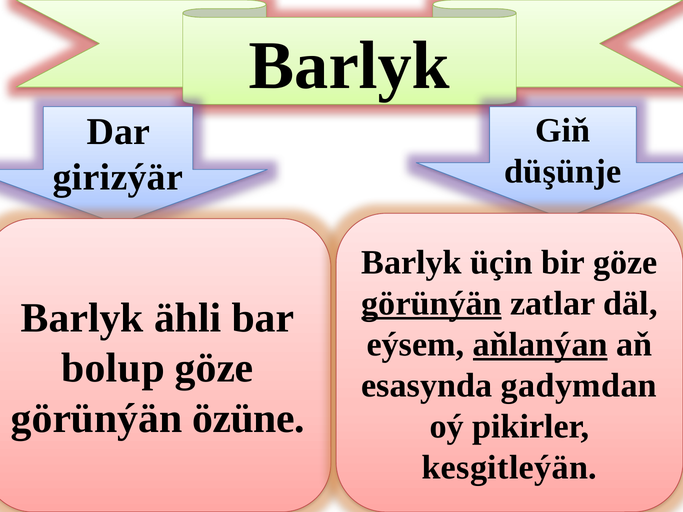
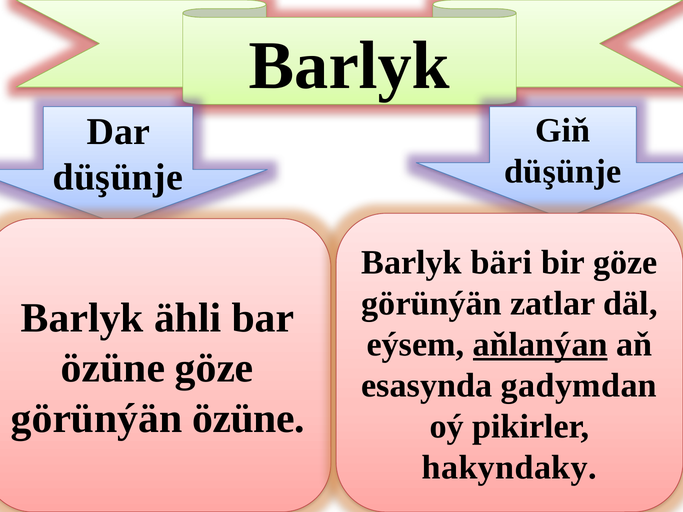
girizýär: girizýär -> düşünje (118, 177)
üçin: üçin -> bäri (501, 263)
görünýän underline: present -> none (432, 304)
bolup: bolup -> özüne (113, 368)
kesgitleýän: kesgitleýän -> hakyndaky (509, 468)
